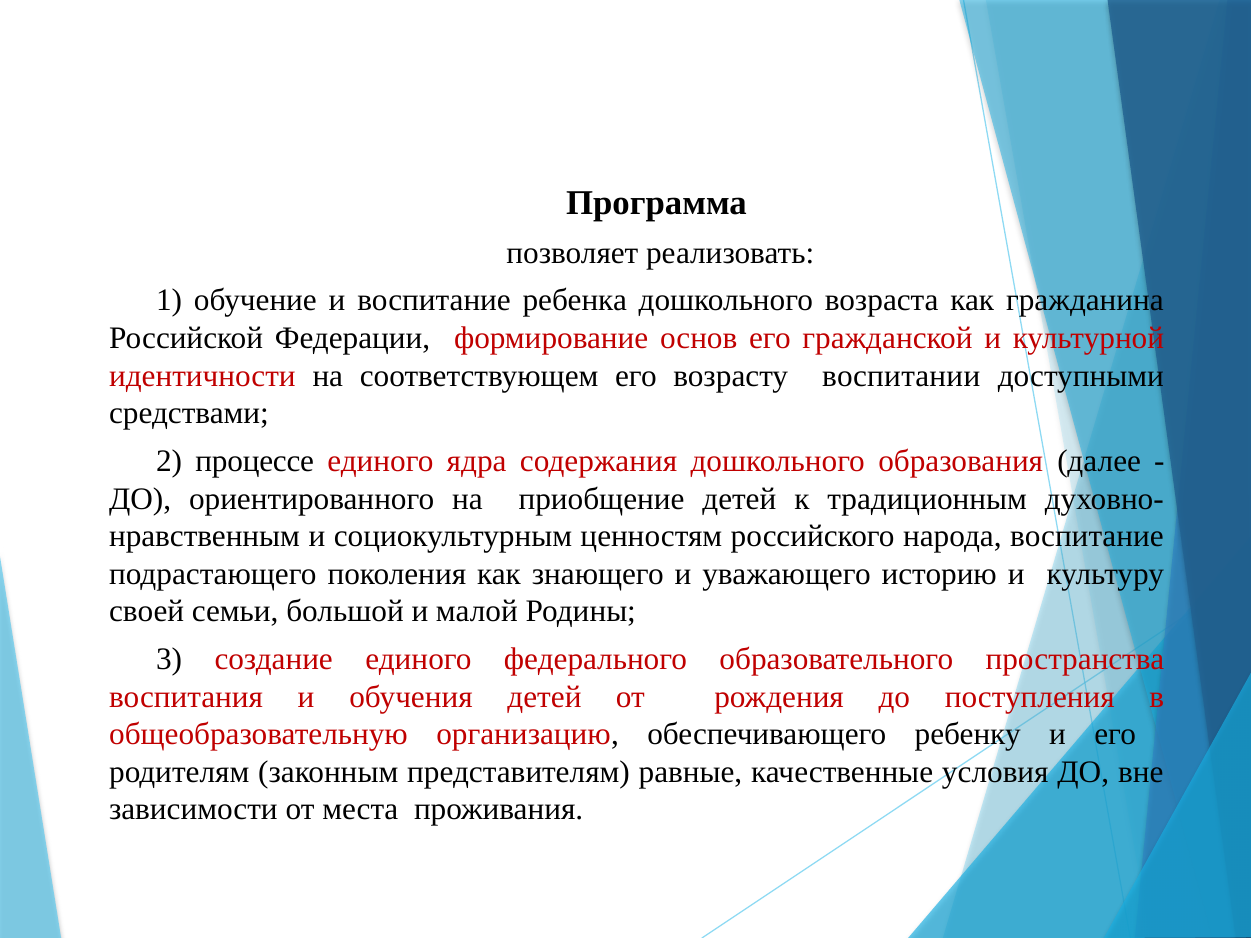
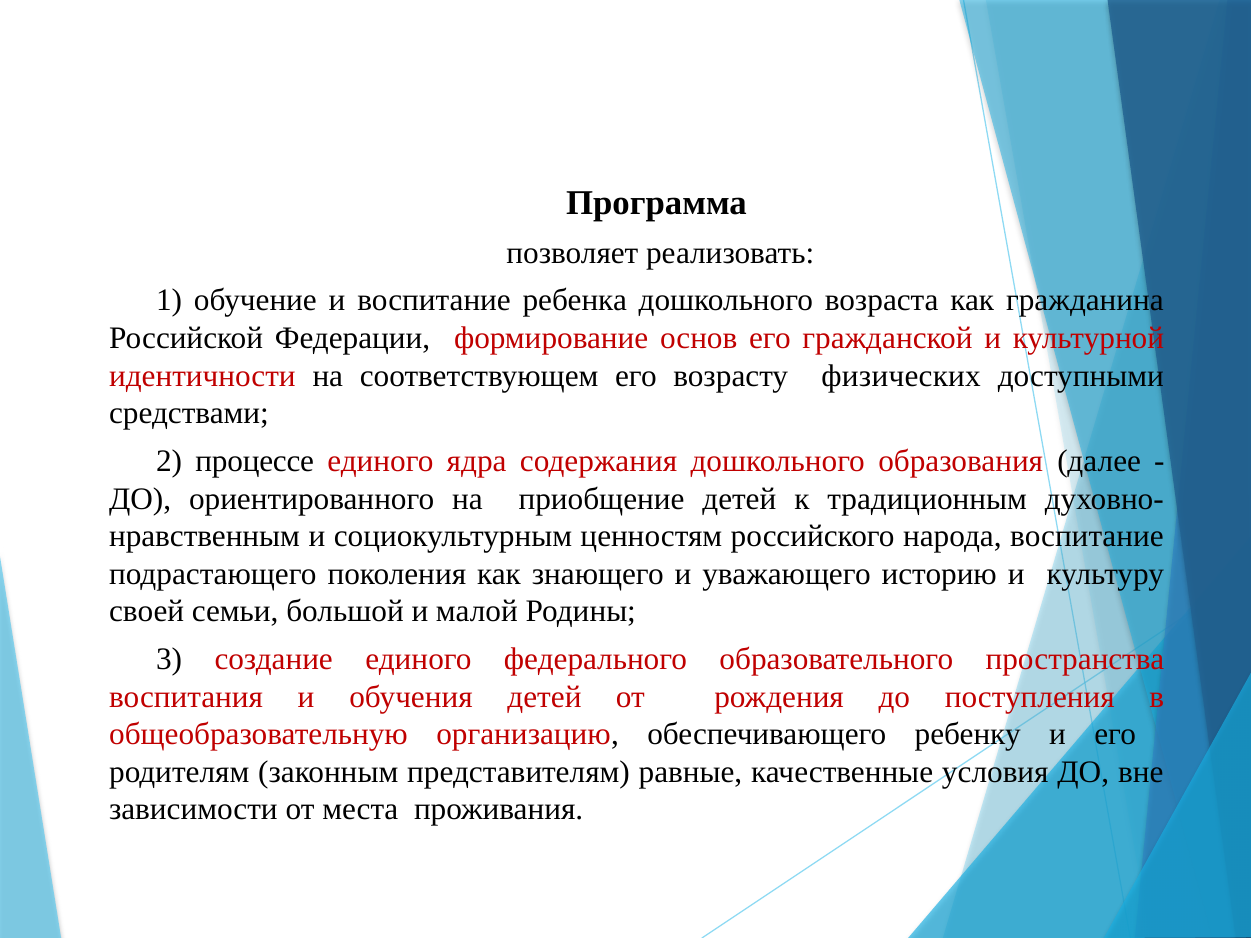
воспитании: воспитании -> физических (901, 376)
